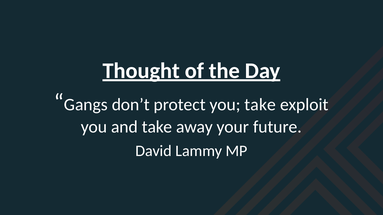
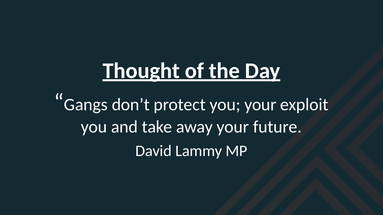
you take: take -> your (260, 105)
